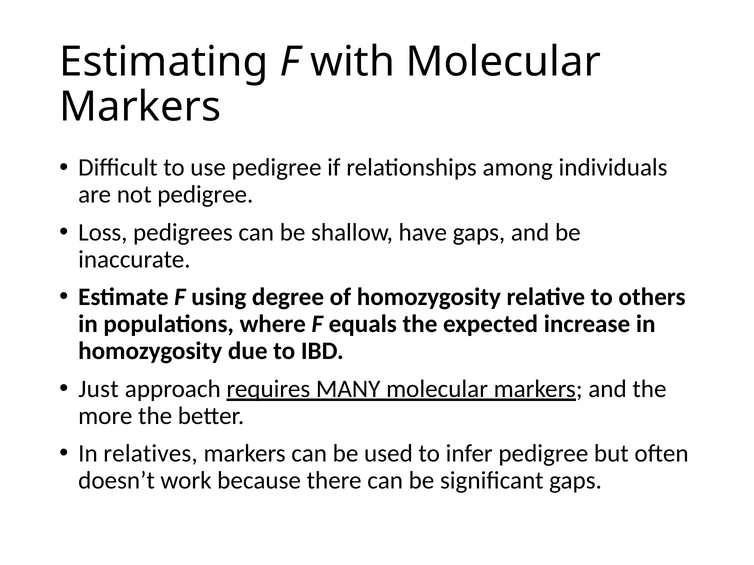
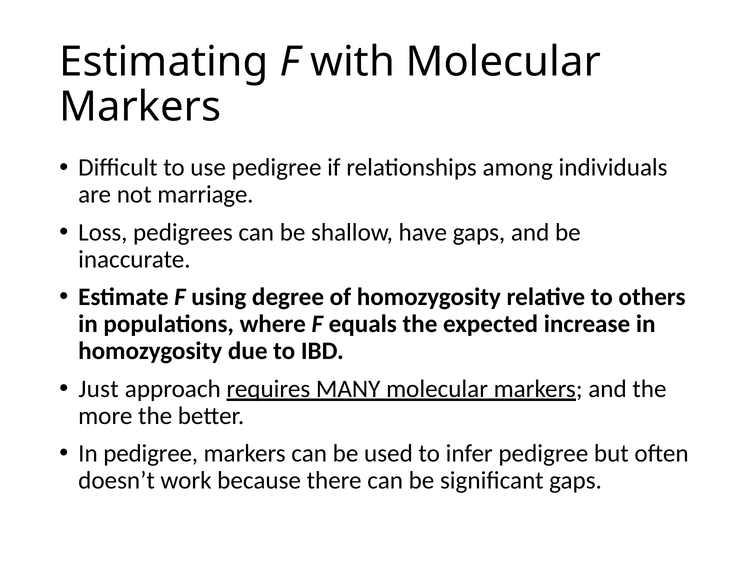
not pedigree: pedigree -> marriage (205, 195)
In relatives: relatives -> pedigree (151, 454)
